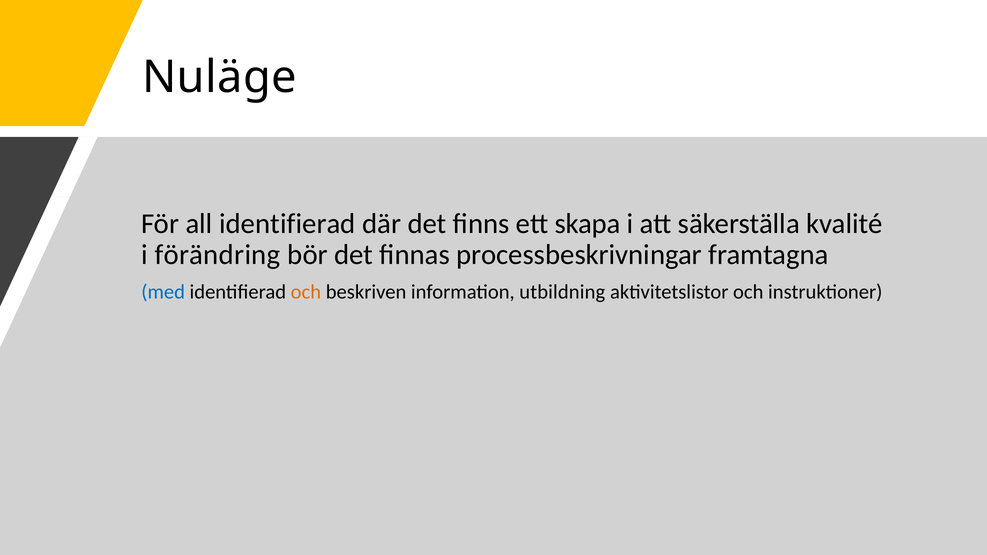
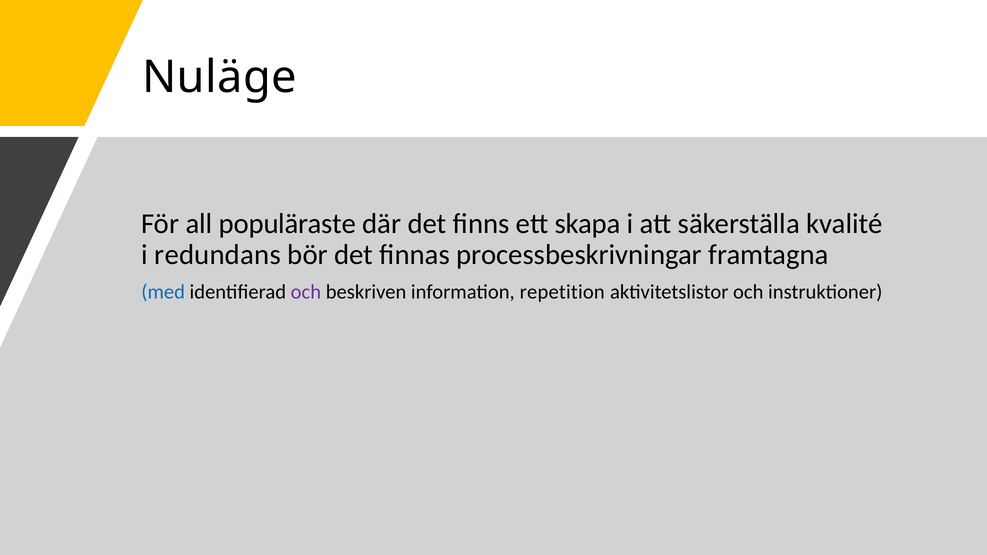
all identifierad: identifierad -> populäraste (287, 224)
förändring: förändring -> redundans (218, 255)
och colour: orange -> purple (306, 292)
utbildning: utbildning -> repetition (562, 292)
